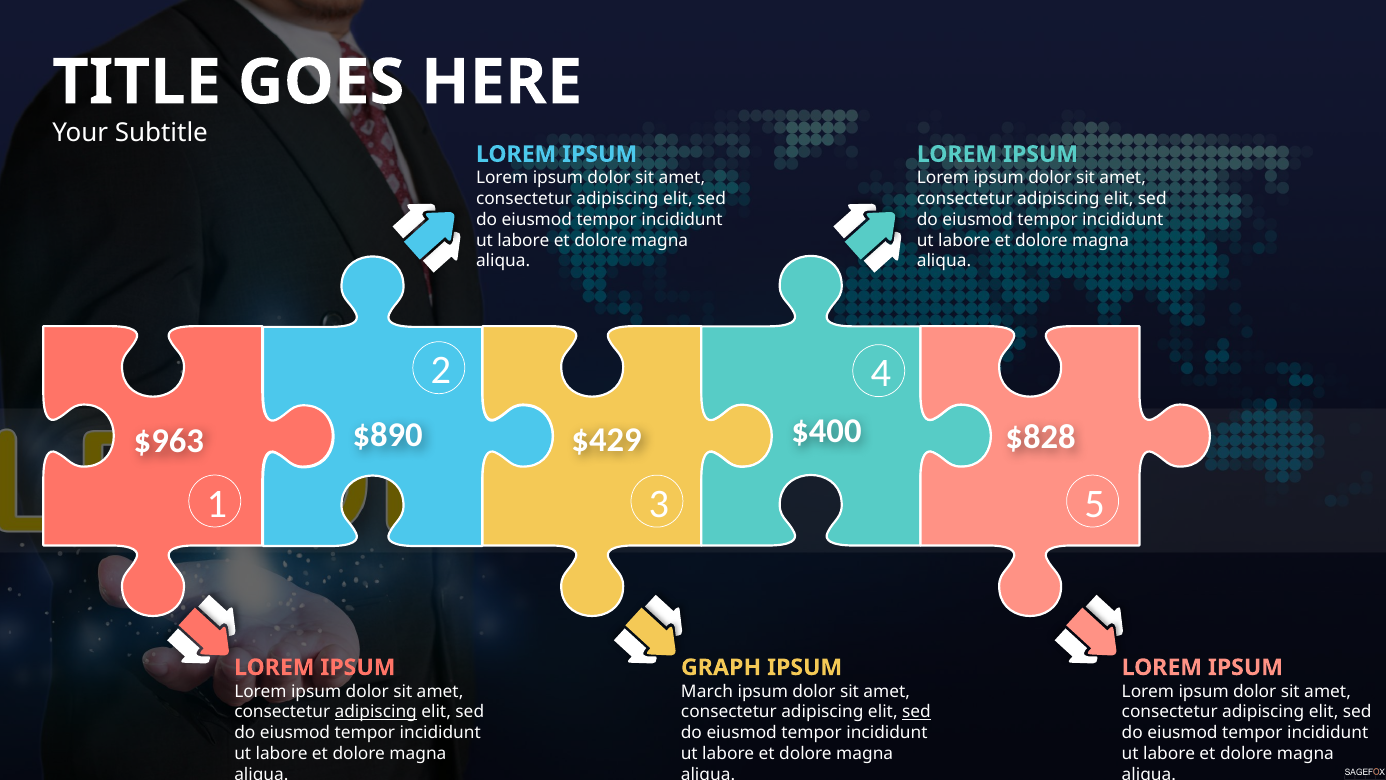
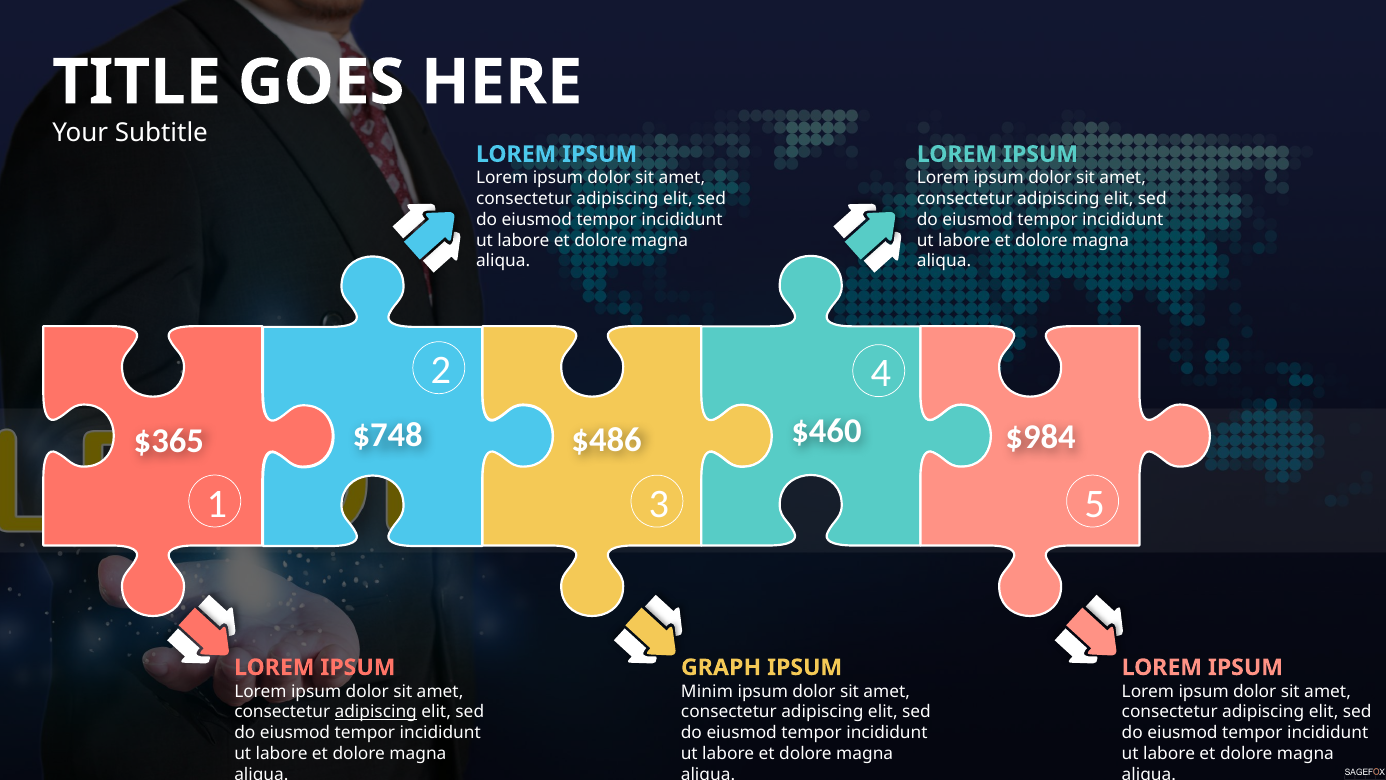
$400: $400 -> $460 (826, 431)
$890: $890 -> $748 (388, 435)
$828: $828 -> $984 (1041, 437)
$429: $429 -> $486 (607, 439)
$963: $963 -> $365 (169, 441)
March: March -> Minim (707, 691)
sed underline: present -> none (916, 712)
